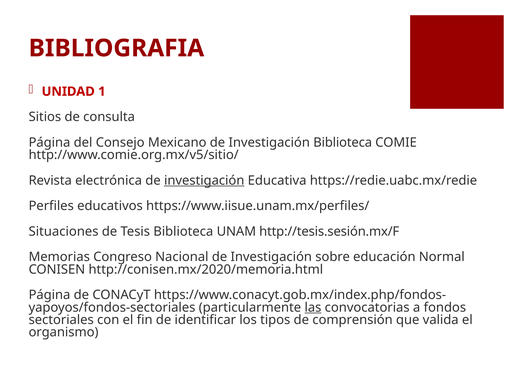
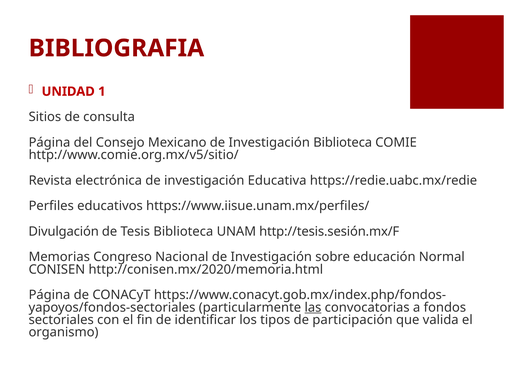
investigación underline: present -> none (204, 180)
Situaciones: Situaciones -> Divulgación (64, 231)
comprensión: comprensión -> participación (352, 320)
